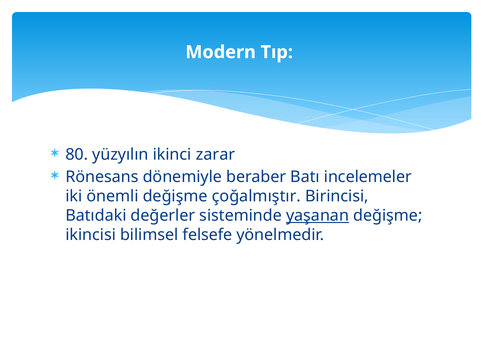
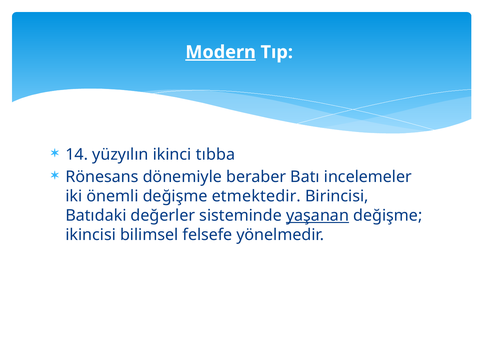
Modern underline: none -> present (221, 52)
80: 80 -> 14 (77, 155)
zarar: zarar -> tıbba (215, 155)
çoğalmıştır: çoğalmıştır -> etmektedir (256, 196)
